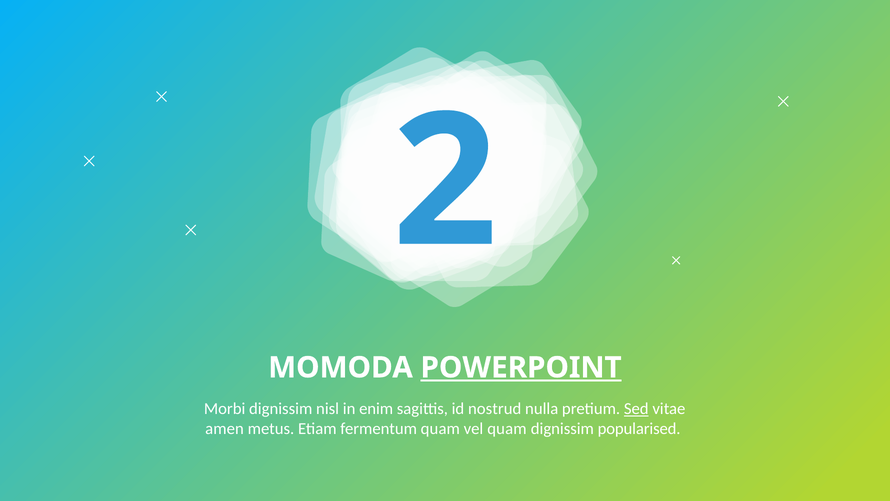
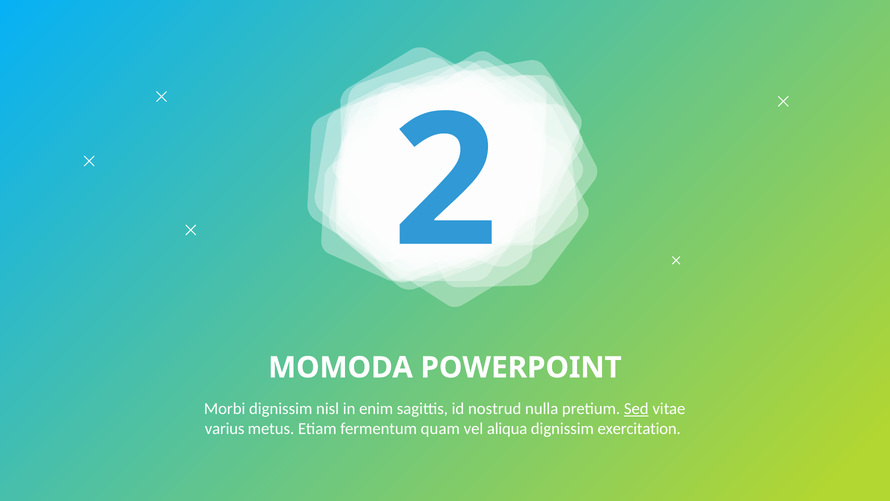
POWERPOINT underline: present -> none (521, 367)
amen: amen -> varius (225, 429)
vel quam: quam -> aliqua (507, 429)
popularised: popularised -> exercitation (639, 429)
